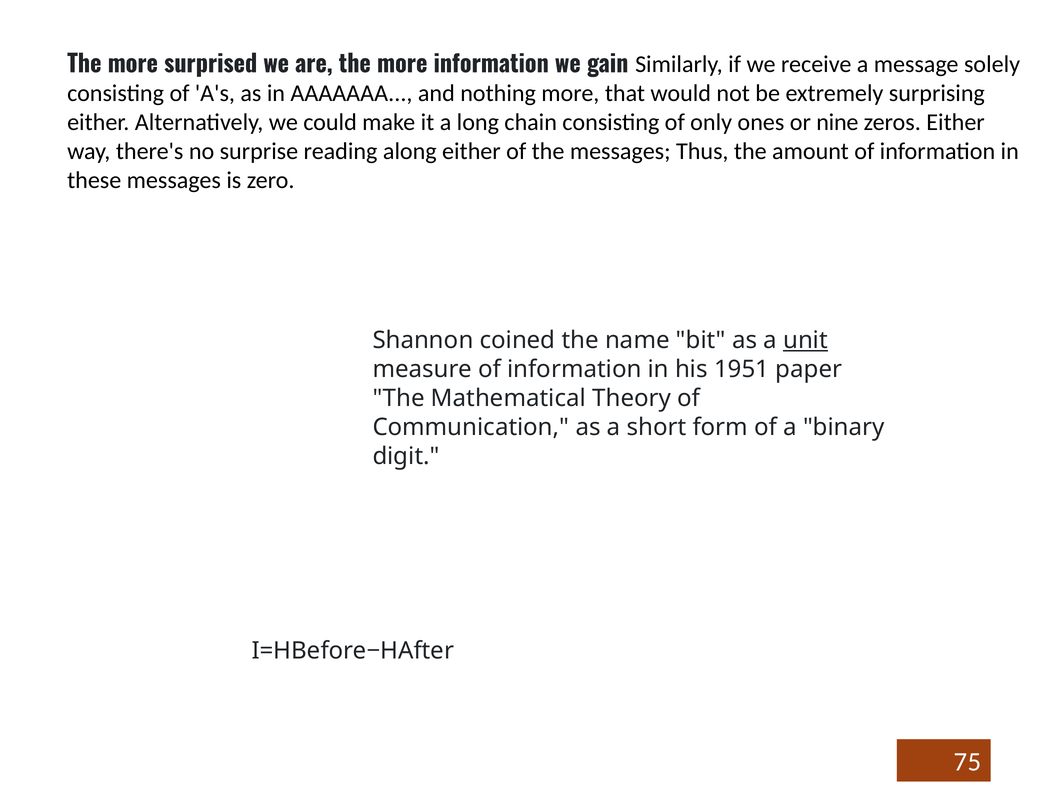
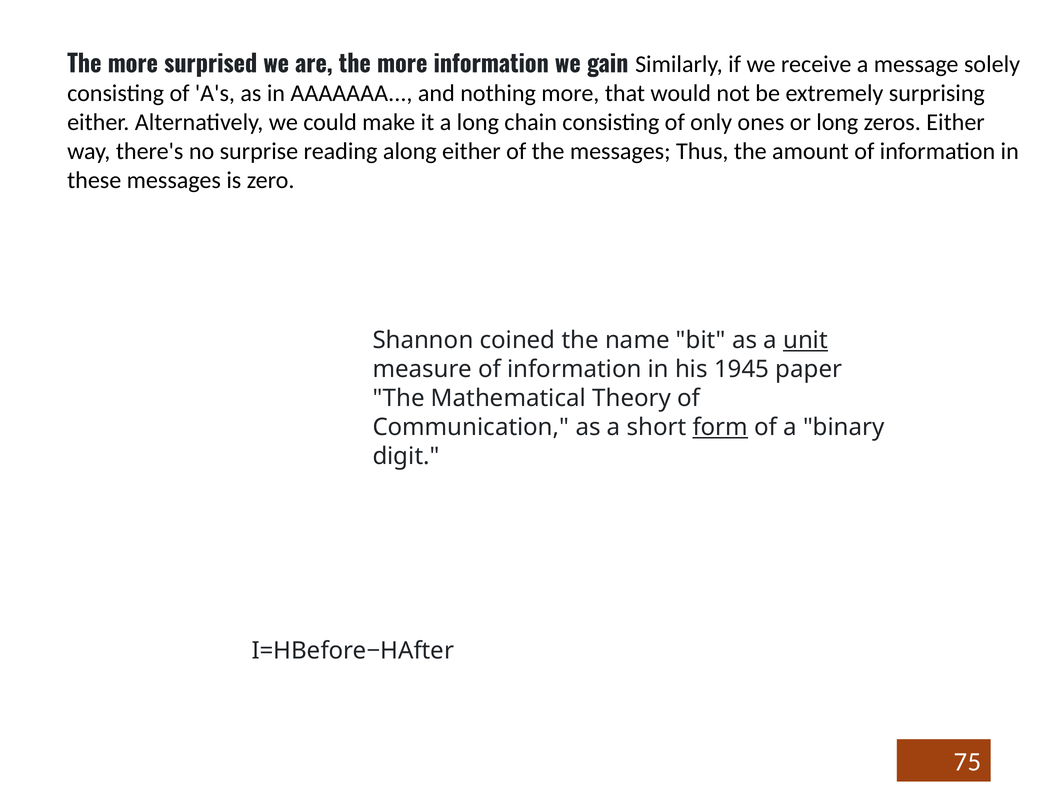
or nine: nine -> long (837, 122)
1951: 1951 -> 1945 (742, 369)
form underline: none -> present (720, 427)
